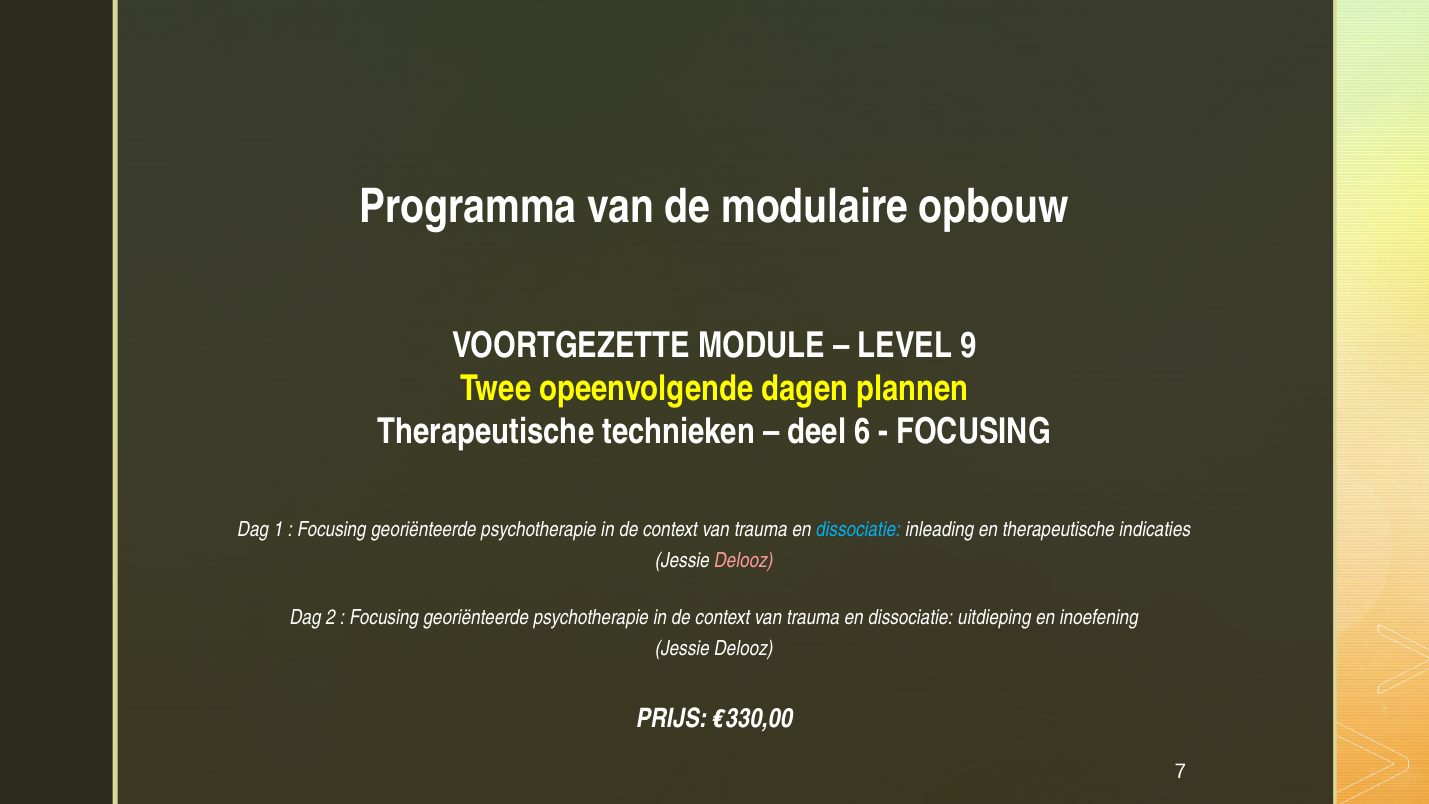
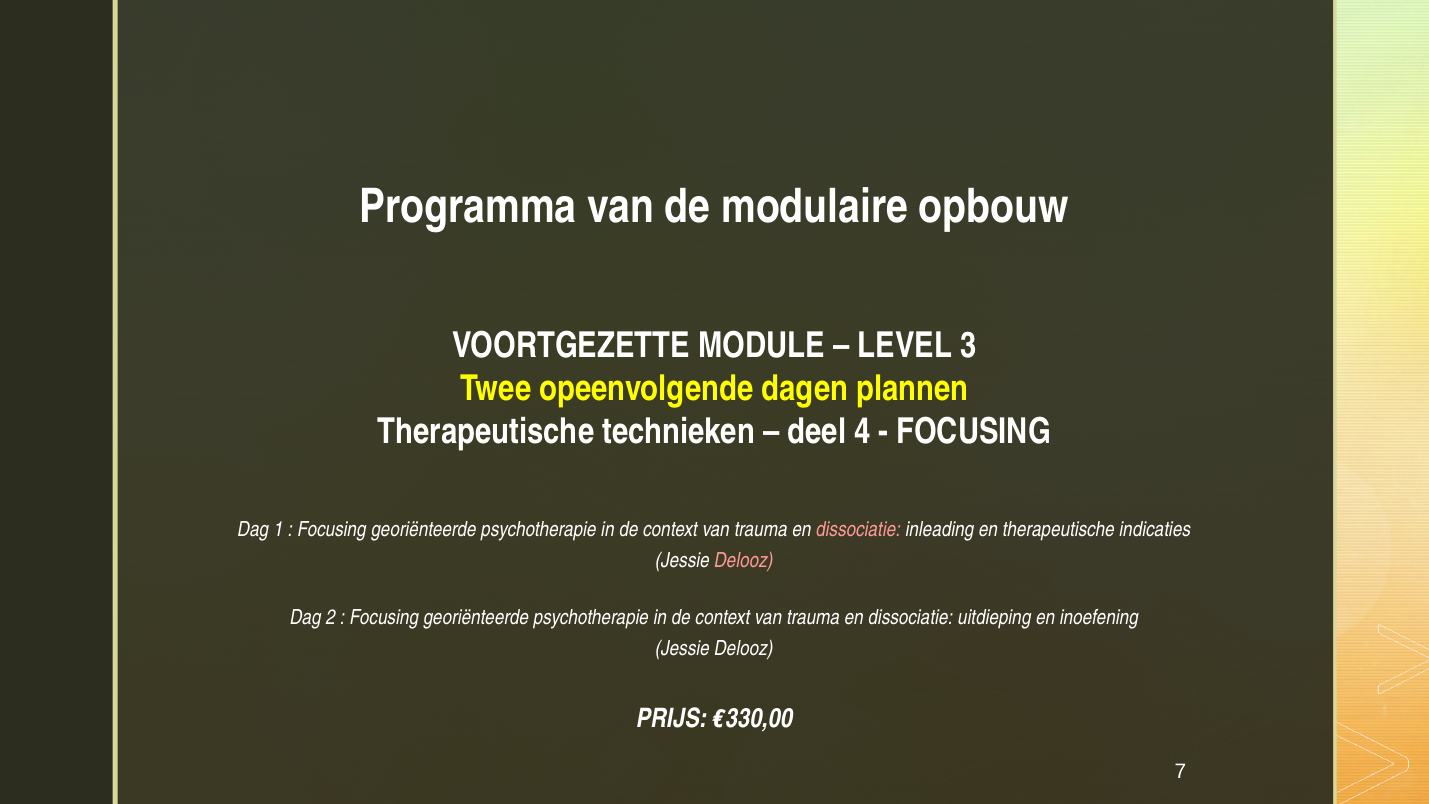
9: 9 -> 3 (968, 346)
6: 6 -> 4 (863, 431)
dissociatie colour: light blue -> pink (859, 529)
